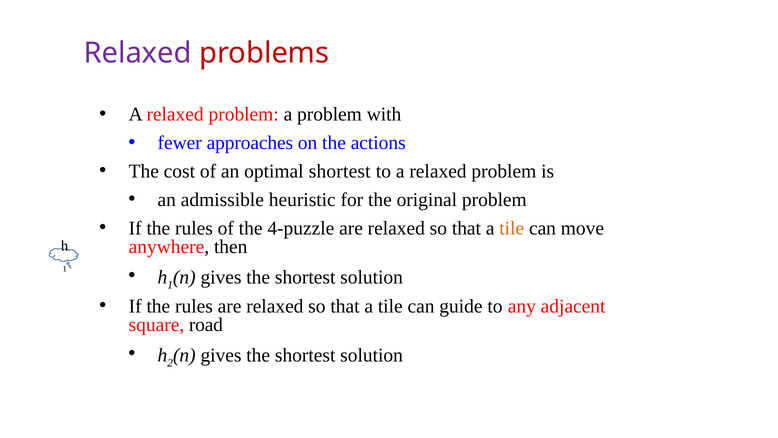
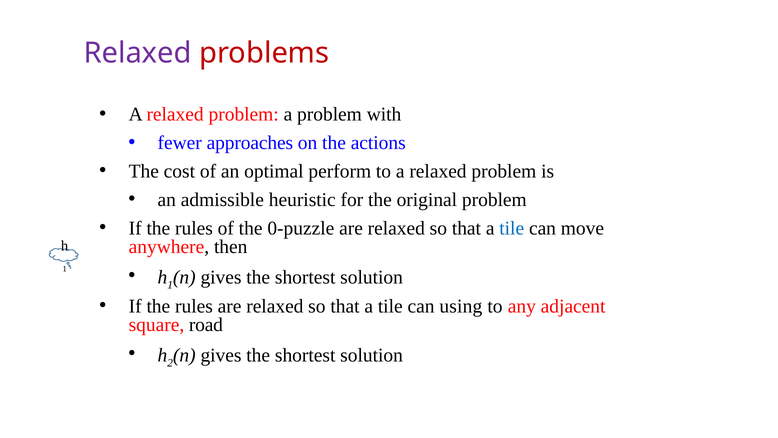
optimal shortest: shortest -> perform (340, 171)
4-puzzle: 4-puzzle -> 0-puzzle (301, 228)
tile colour: orange -> blue (512, 228)
guide: guide -> using (461, 306)
